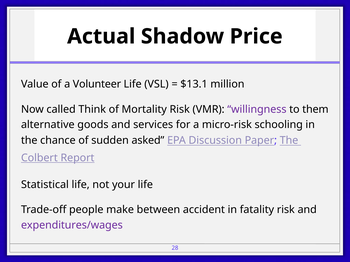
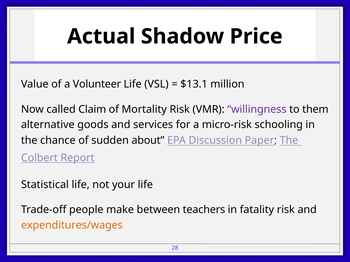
Think: Think -> Claim (92, 109)
asked: asked -> about (148, 141)
accident: accident -> teachers (204, 210)
expenditures/wages colour: purple -> orange (72, 225)
